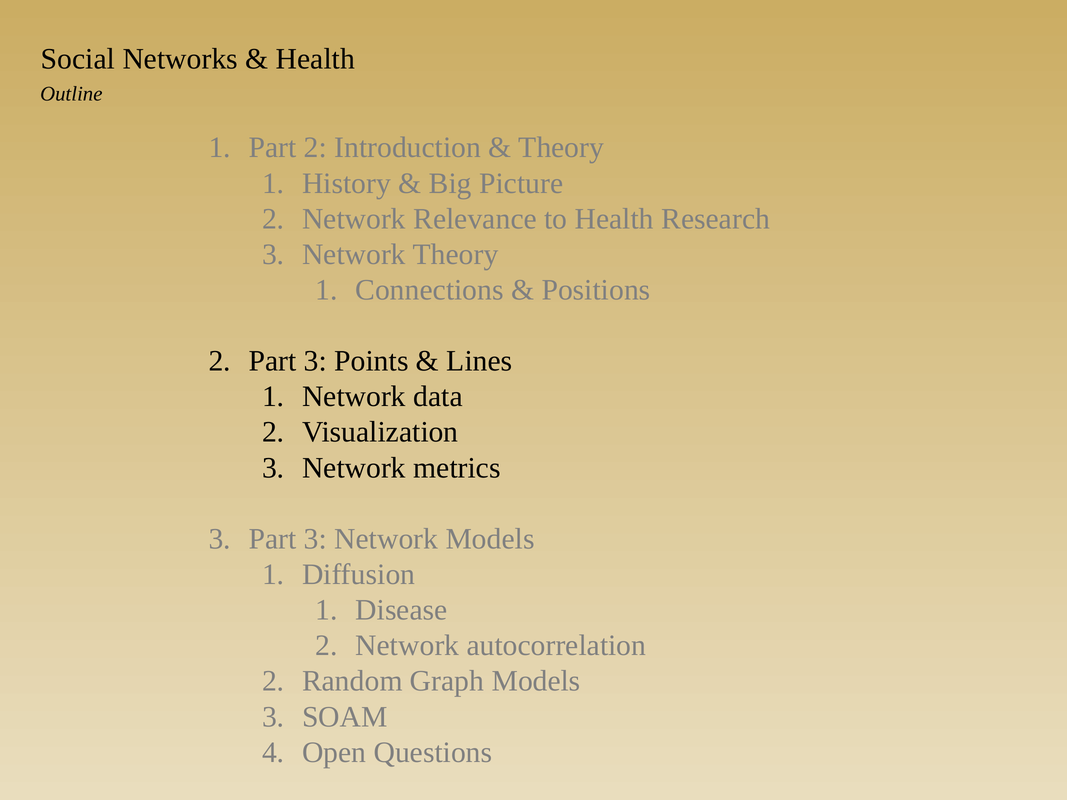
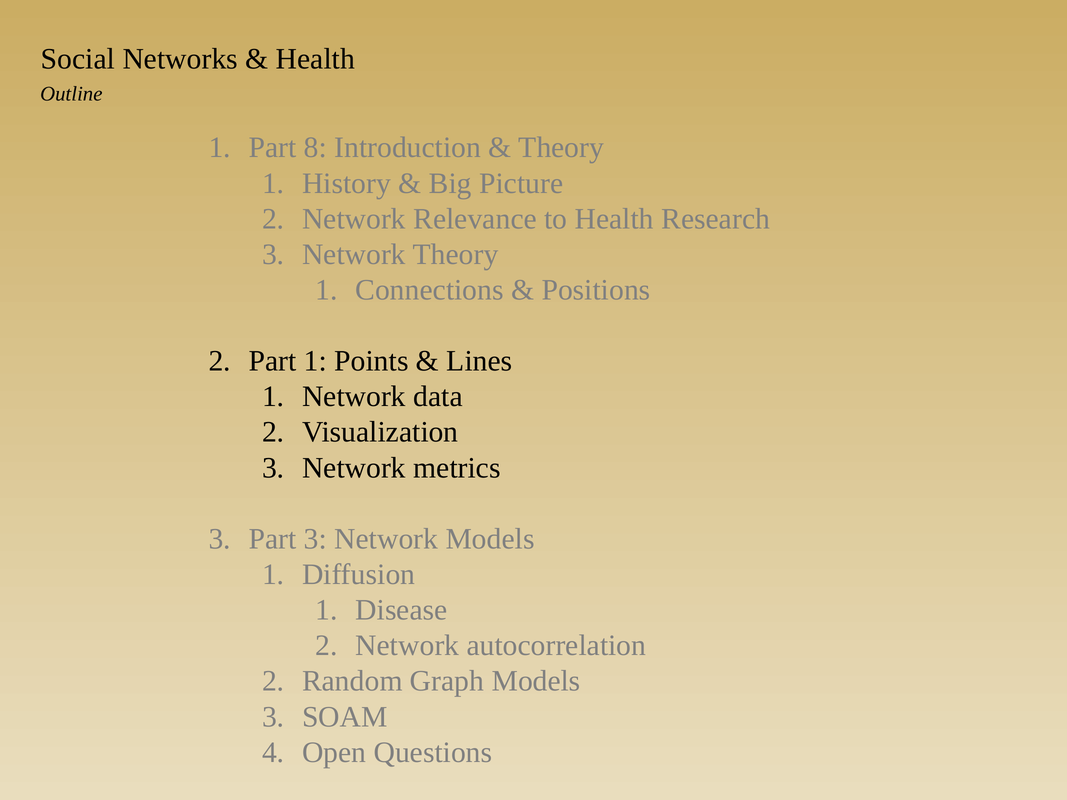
Part 2: 2 -> 8 (315, 148)
2 Part 3: 3 -> 1 (315, 361)
